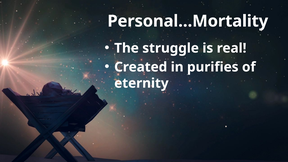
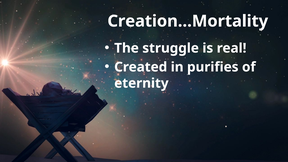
Personal…Mortality: Personal…Mortality -> Creation…Mortality (188, 21)
